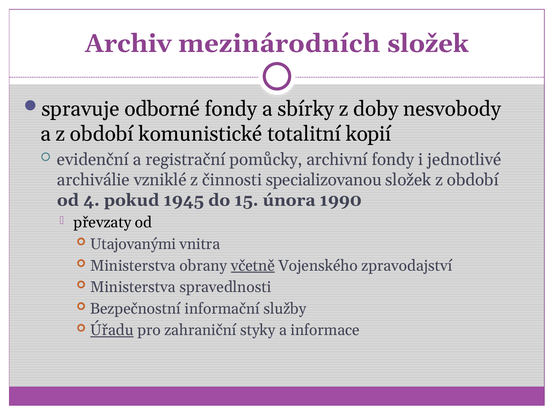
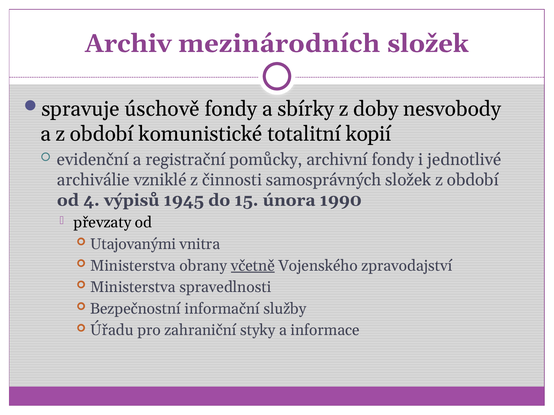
odborné: odborné -> úschově (162, 109)
specializovanou: specializovanou -> samosprávných (324, 180)
pokud: pokud -> výpisů (132, 200)
Úřadu underline: present -> none (112, 331)
